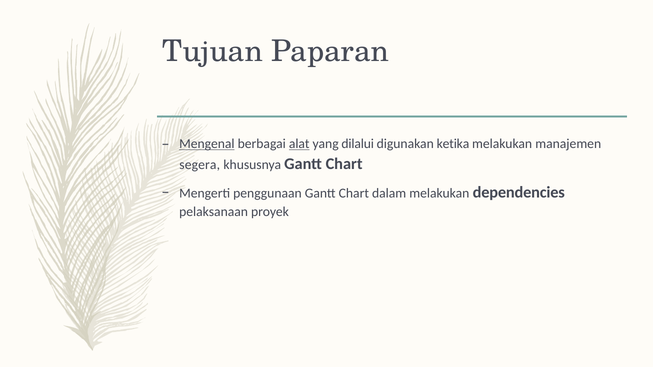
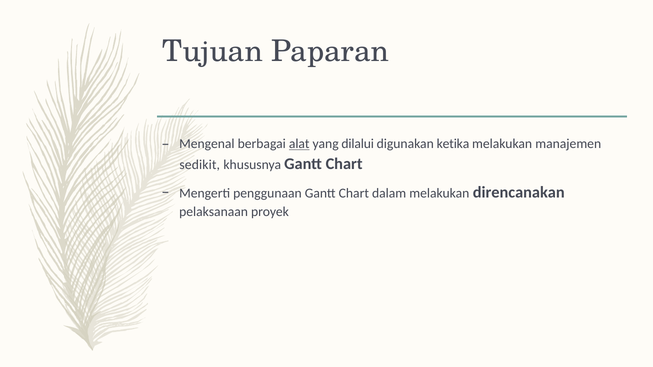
Mengenal underline: present -> none (207, 144)
segera: segera -> sedikit (200, 165)
dependencies: dependencies -> direncanakan (519, 192)
